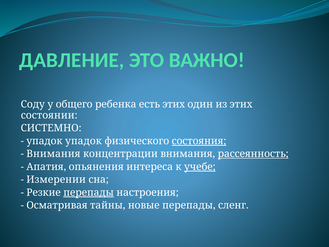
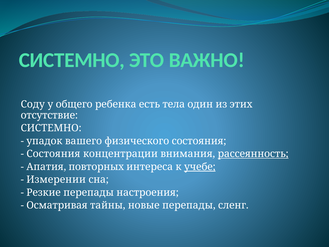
ДАВЛЕНИЕ: ДАВЛЕНИЕ -> СИСТЕМНО (72, 60)
есть этих: этих -> тела (174, 104)
состоянии: состоянии -> отсутствие (49, 115)
упадок упадок: упадок -> вашего (83, 141)
состояния underline: present -> none (199, 141)
Внимания: Внимания -> Состояния (53, 154)
опьянения: опьянения -> повторных (96, 167)
перепады underline: present -> none (89, 192)
